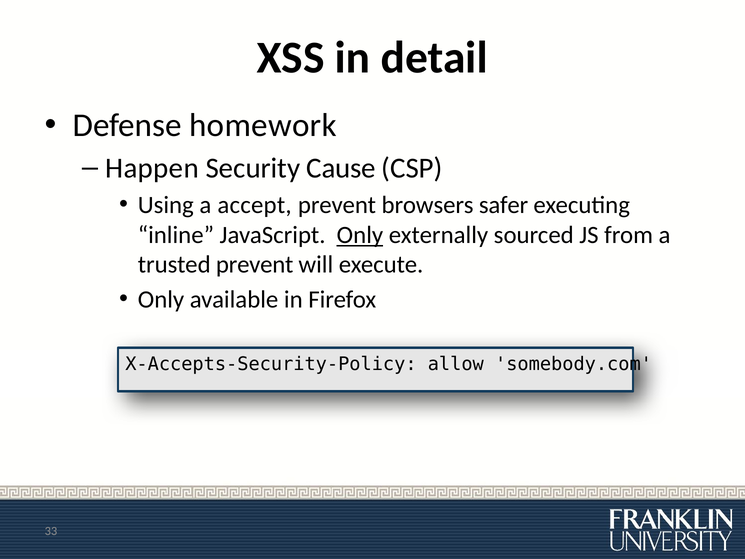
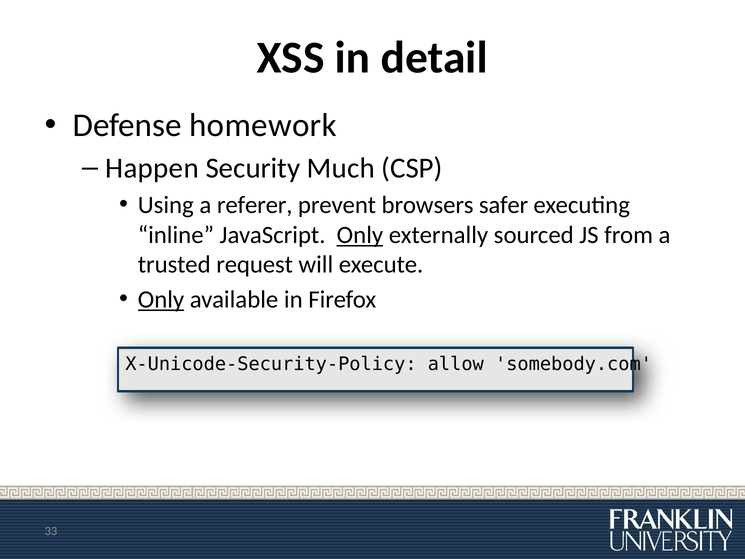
Cause: Cause -> Much (341, 168)
accept: accept -> referer (255, 205)
trusted prevent: prevent -> request (255, 265)
Only underline: none -> present (161, 299)
X-Accepts-Security-Policy: X-Accepts-Security-Policy -> X-Unicode-Security-Policy (271, 364)
